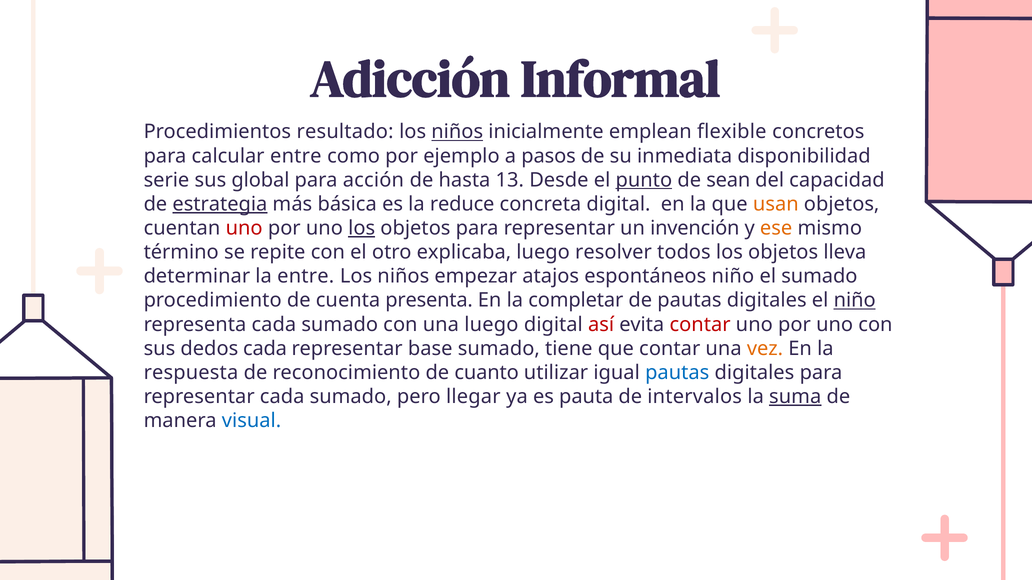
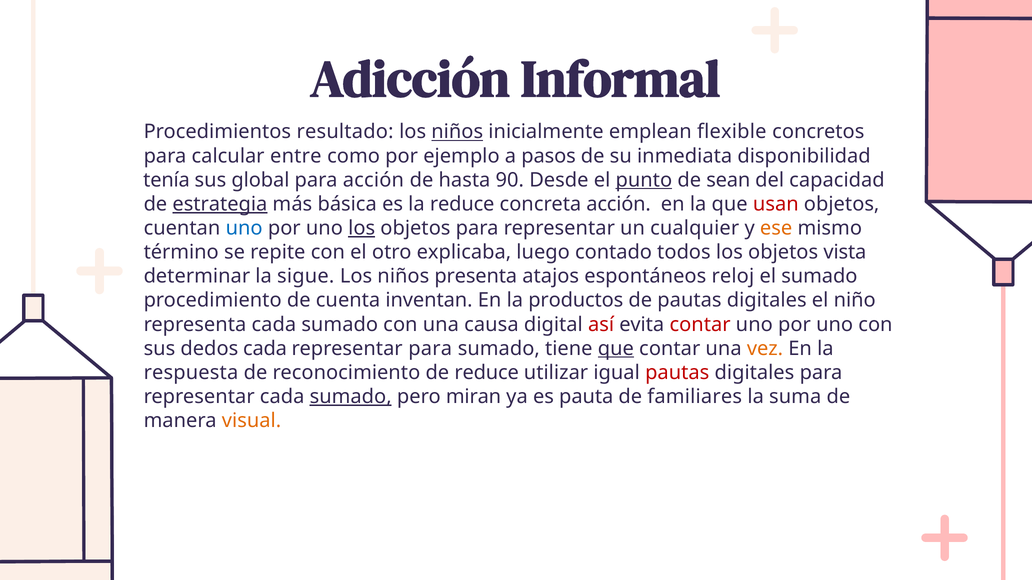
serie: serie -> tenía (167, 180)
13: 13 -> 90 (510, 180)
concreta digital: digital -> acción (619, 204)
usan colour: orange -> red (776, 204)
uno colour: red -> blue (244, 228)
invención: invención -> cualquier (695, 228)
resolver: resolver -> contado (614, 252)
lleva: lleva -> vista (845, 252)
la entre: entre -> sigue (306, 277)
empezar: empezar -> presenta (476, 277)
espontáneos niño: niño -> reloj (733, 277)
presenta: presenta -> inventan (429, 301)
completar: completar -> productos (576, 301)
niño underline: present -> none (855, 301)
una luego: luego -> causa (491, 325)
representar base: base -> para (430, 349)
que underline: none -> present (616, 349)
de cuanto: cuanto -> reduce (487, 373)
pautas colour: blue -> red (677, 373)
sumado underline: none -> present (351, 397)
llegar: llegar -> miran (474, 397)
intervalos: intervalos -> familiares (695, 397)
suma underline: present -> none (795, 397)
visual colour: blue -> orange (252, 421)
